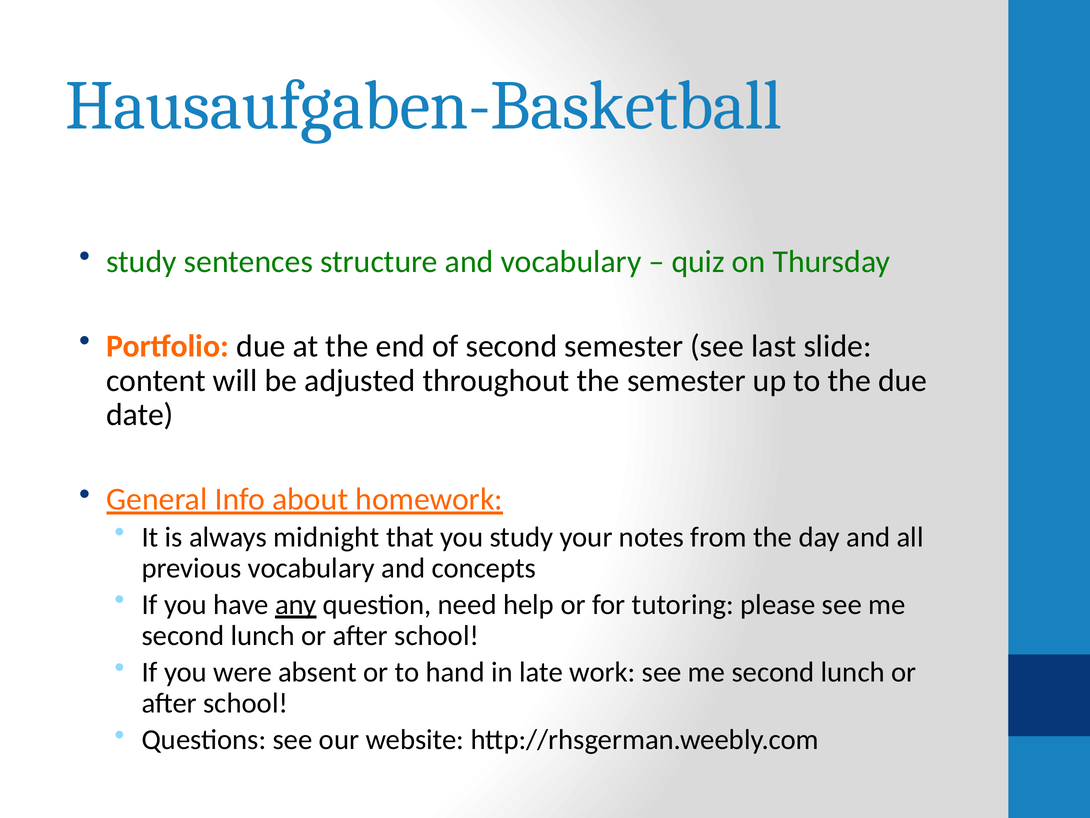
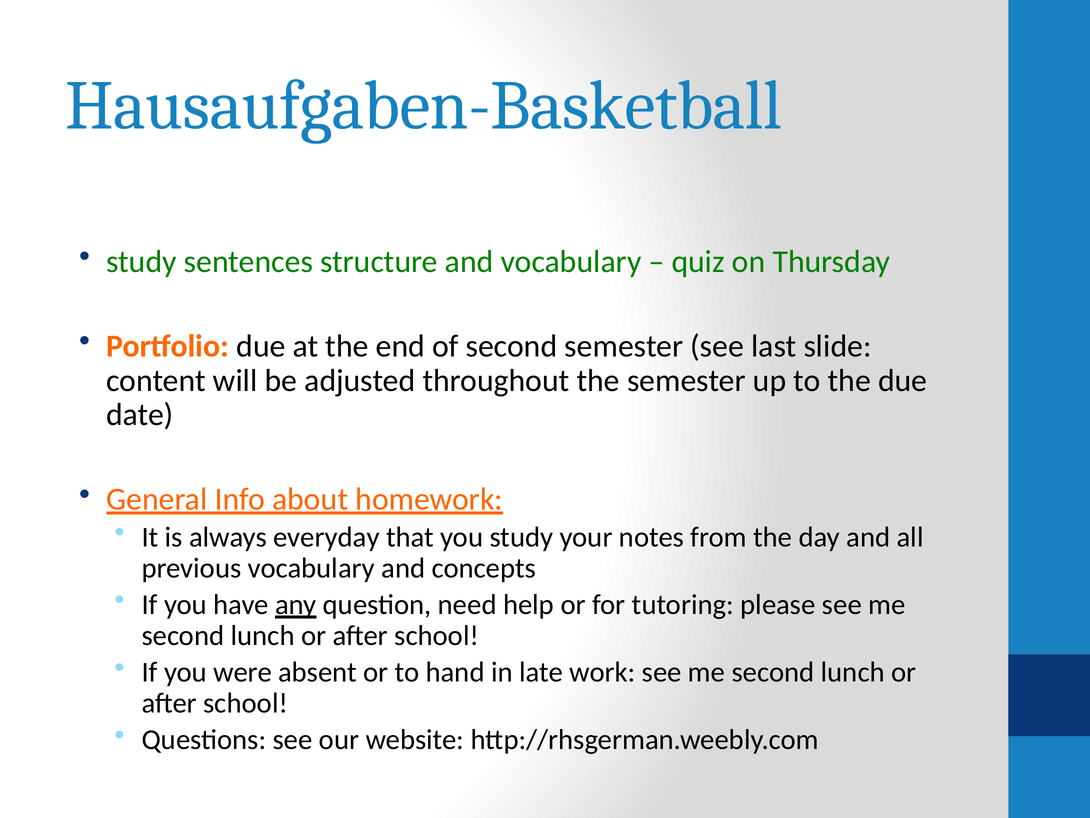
midnight: midnight -> everyday (326, 537)
